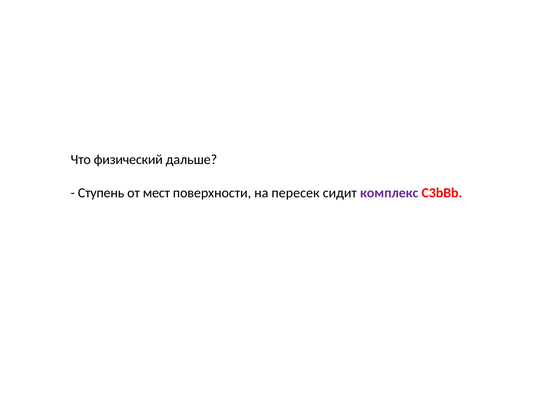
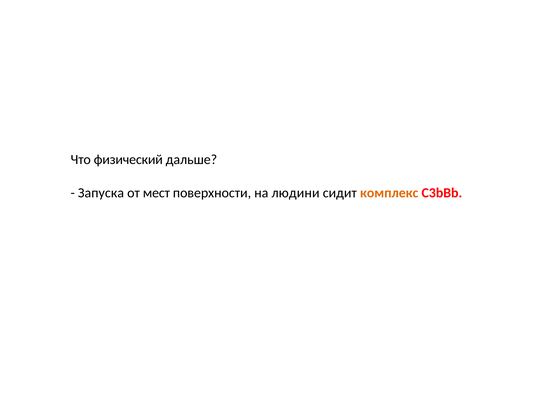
Ступень: Ступень -> Запуска (101, 193)
пересек: пересек -> людини (296, 193)
комплекс colour: purple -> orange (389, 193)
